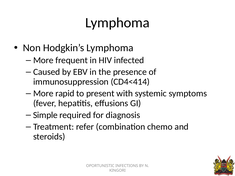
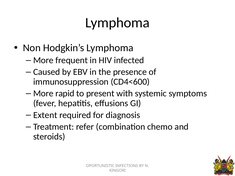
CD4<414: CD4<414 -> CD4<600 (130, 82)
Simple: Simple -> Extent (45, 115)
